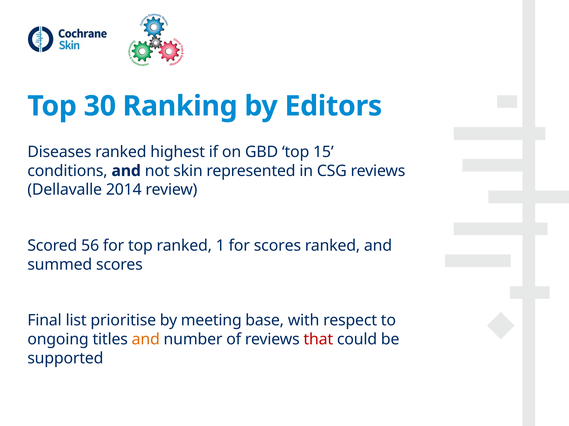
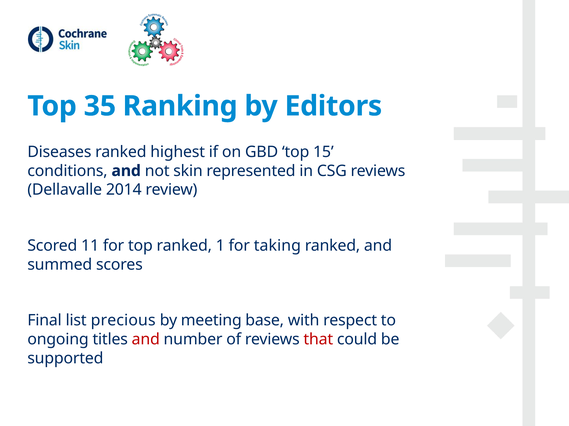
30: 30 -> 35 (100, 106)
56: 56 -> 11 (90, 246)
for scores: scores -> taking (277, 246)
prioritise: prioritise -> precious (123, 321)
and colour: orange -> red (146, 340)
